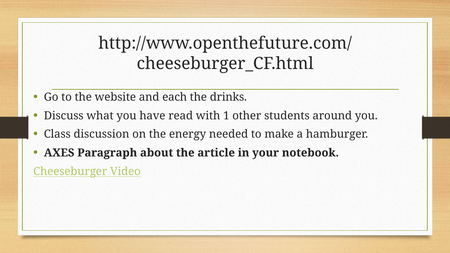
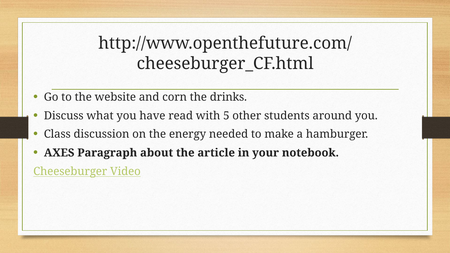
each: each -> corn (175, 97)
1: 1 -> 5 (226, 116)
